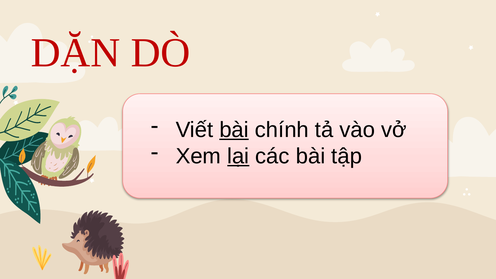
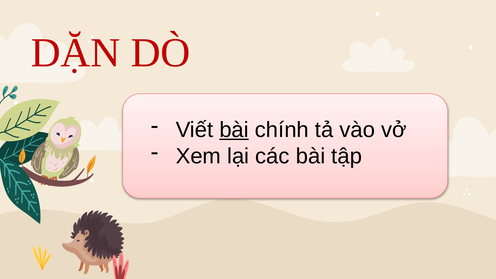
lại underline: present -> none (238, 156)
